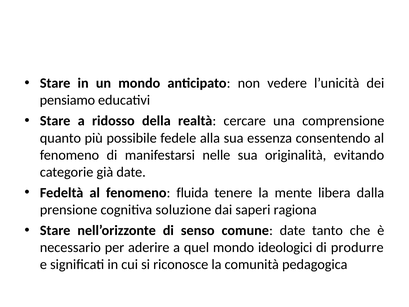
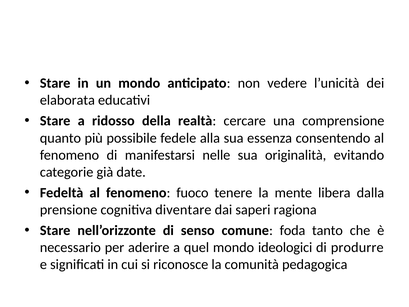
pensiamo: pensiamo -> elaborata (67, 100)
fluida: fluida -> fuoco (192, 193)
soluzione: soluzione -> diventare (183, 210)
comune date: date -> foda (293, 230)
